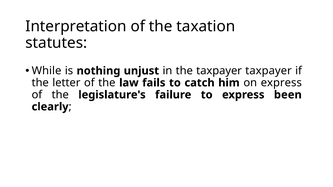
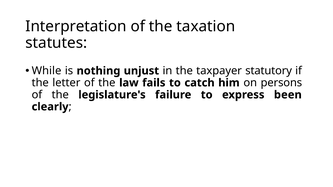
taxpayer taxpayer: taxpayer -> statutory (269, 71)
on express: express -> persons (281, 83)
